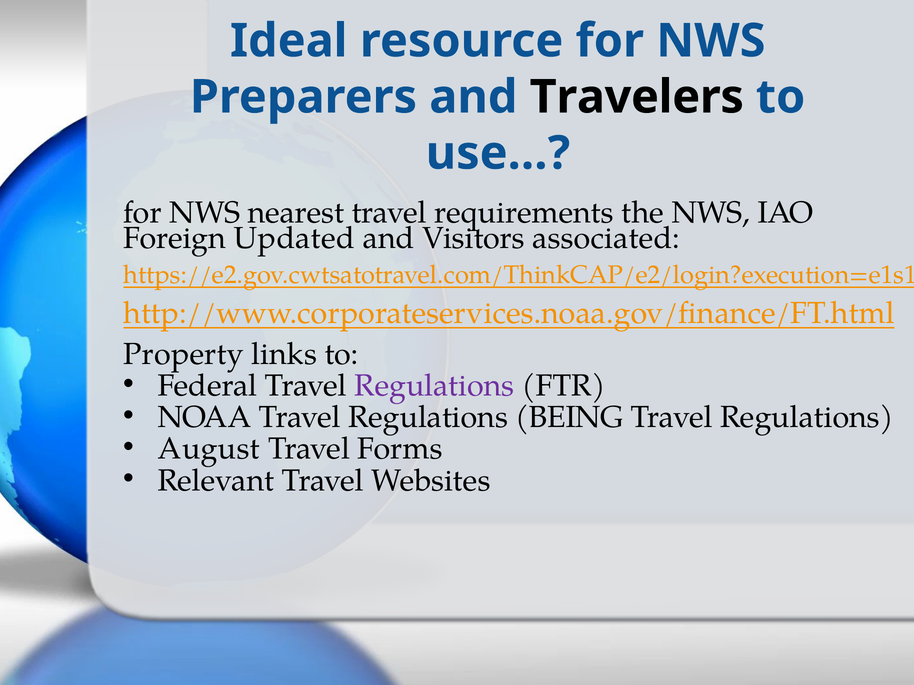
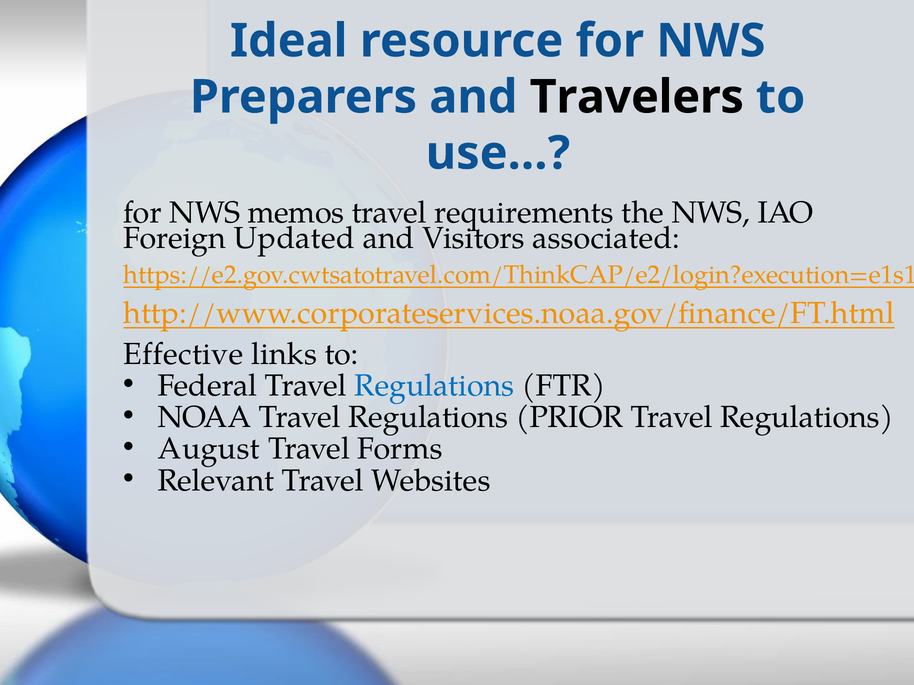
nearest: nearest -> memos (296, 213)
Property: Property -> Effective (183, 354)
Regulations colour: purple -> blue (434, 386)
BEING: BEING -> PRIOR (569, 418)
